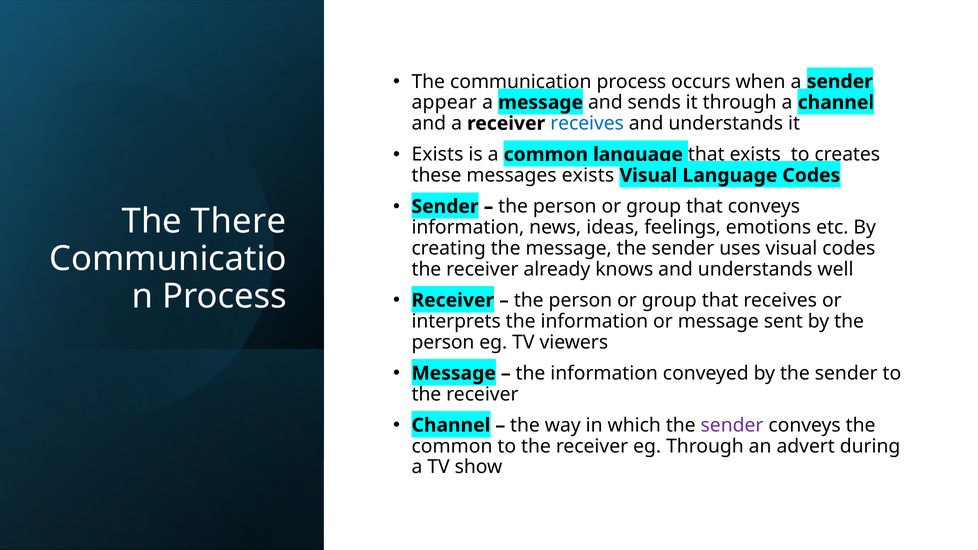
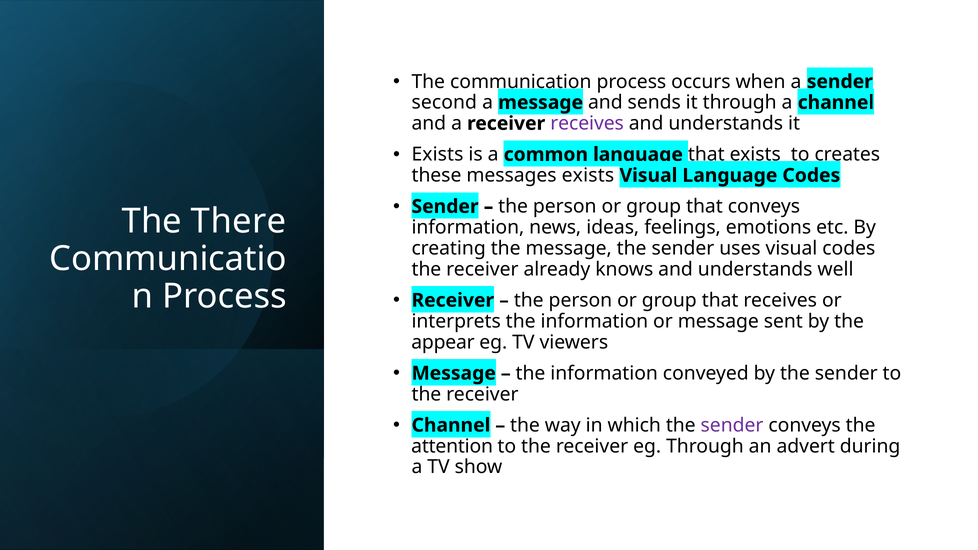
appear: appear -> second (444, 103)
receives colour: blue -> purple (587, 123)
person: person -> appear (443, 342)
common: common -> attention (452, 446)
